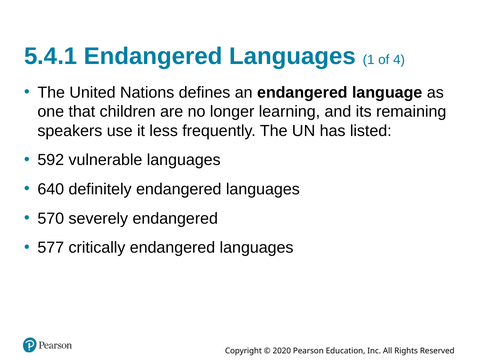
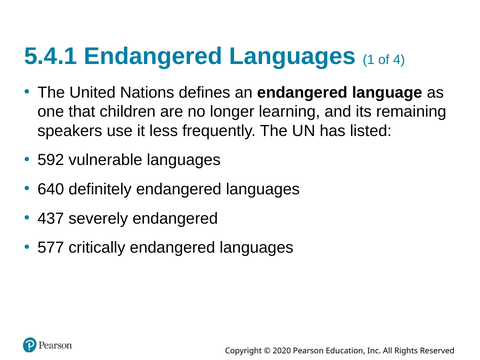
570: 570 -> 437 (51, 218)
